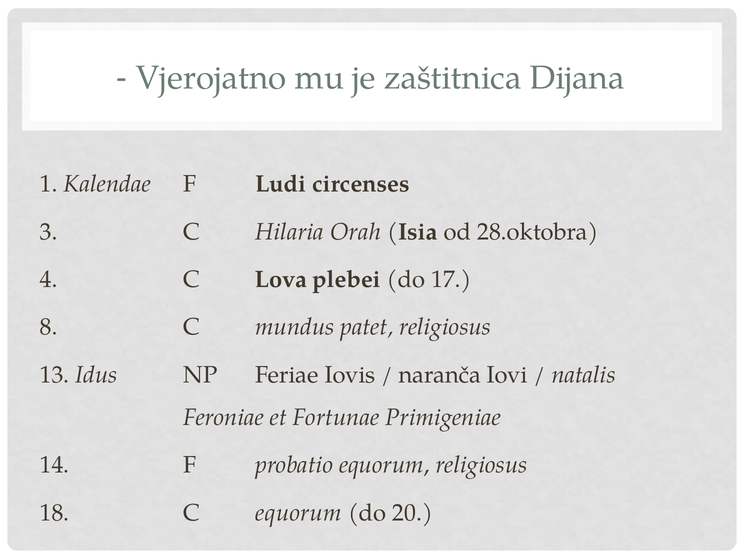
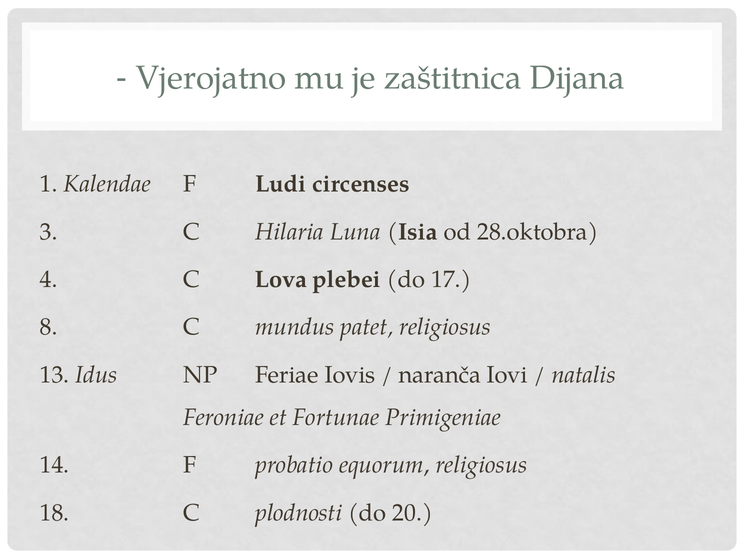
Orah: Orah -> Luna (356, 232)
C equorum: equorum -> plodnosti (299, 513)
